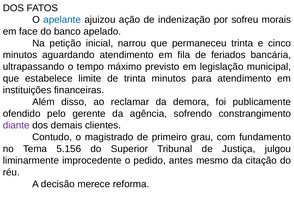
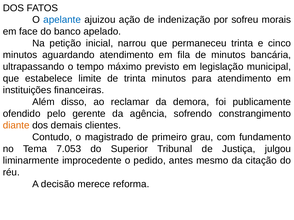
de feriados: feriados -> minutos (228, 55)
diante colour: purple -> orange (16, 126)
5.156: 5.156 -> 7.053 (69, 149)
